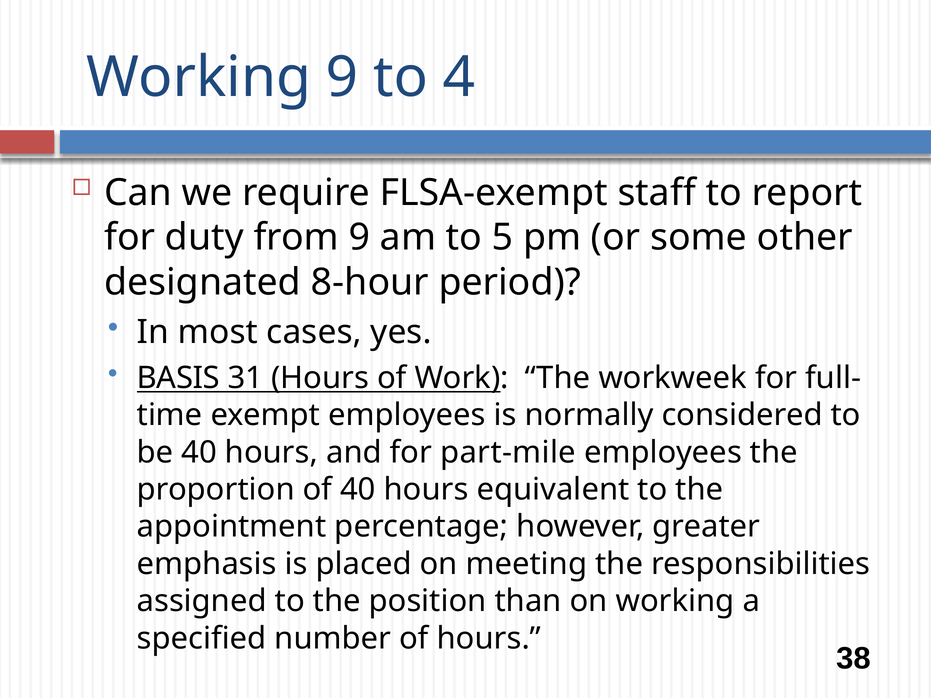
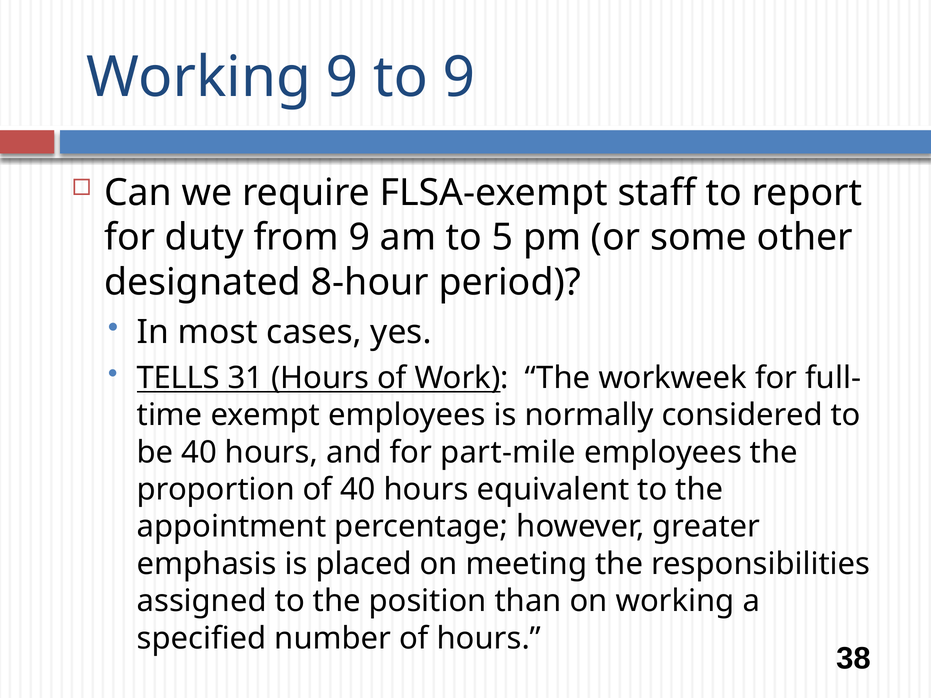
to 4: 4 -> 9 (459, 78)
BASIS: BASIS -> TELLS (178, 378)
